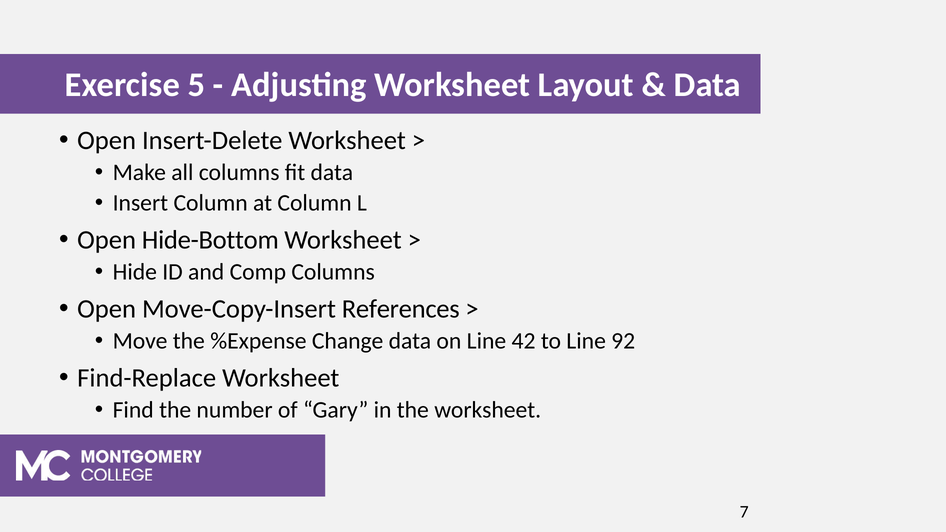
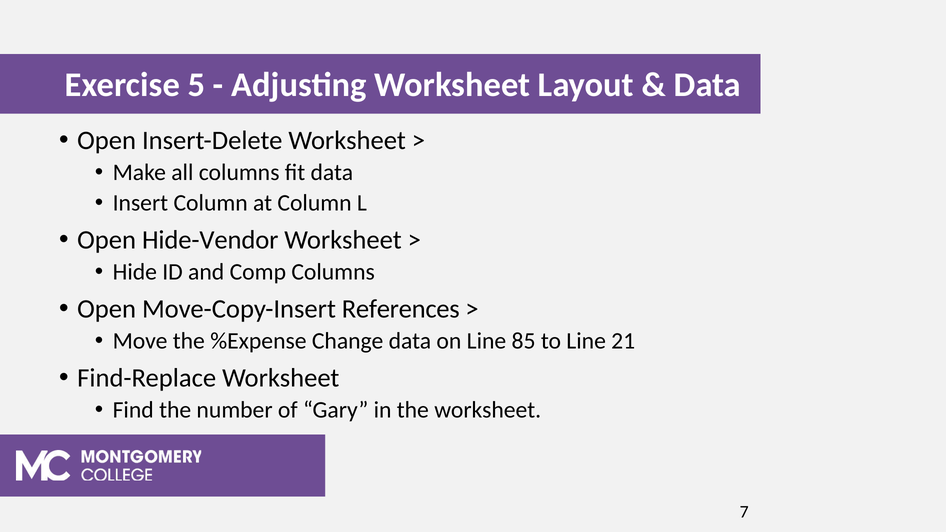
Hide-Bottom: Hide-Bottom -> Hide-Vendor (210, 240)
42: 42 -> 85 (524, 341)
92: 92 -> 21 (623, 341)
